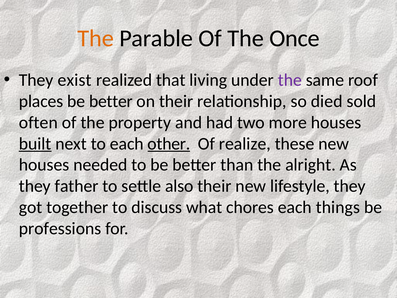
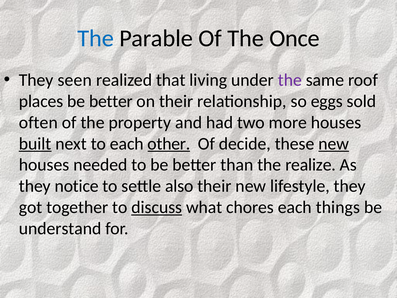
The colour: orange -> blue (96, 38)
exist: exist -> seen (75, 80)
died: died -> eggs (327, 101)
realize: realize -> decide (245, 144)
new underline: none -> present (334, 144)
alright: alright -> realize (311, 165)
father: father -> notice (77, 186)
discuss underline: none -> present (157, 207)
professions: professions -> understand (60, 228)
